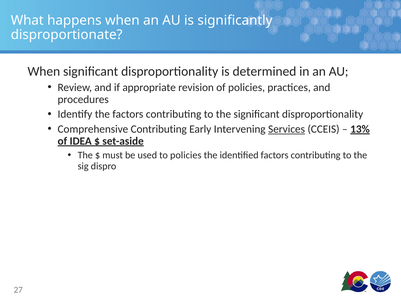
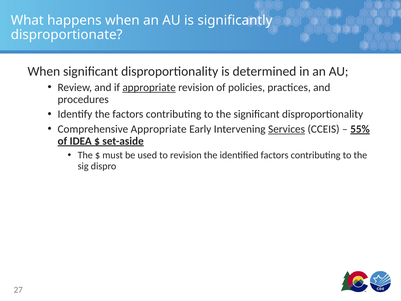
appropriate underline: none -> present (149, 87)
Comprehensive Contributing: Contributing -> Appropriate (159, 129)
13%: 13% -> 55% (360, 129)
to policies: policies -> revision (186, 155)
